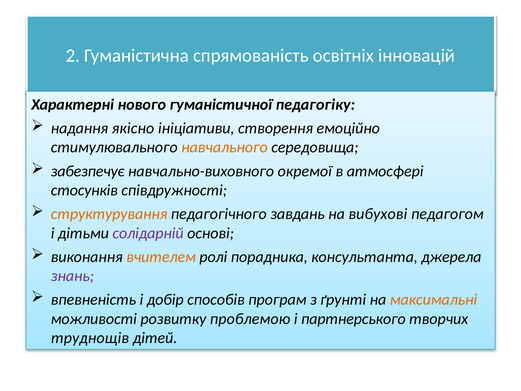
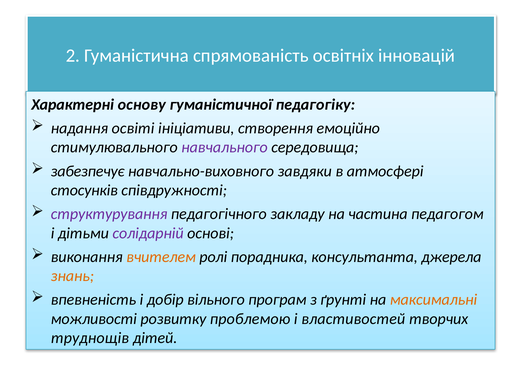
нового: нового -> основу (142, 104)
якісно: якісно -> освіті (133, 128)
навчального colour: orange -> purple (224, 147)
окремої: окремої -> завдяки (305, 171)
структурування colour: orange -> purple (109, 214)
завдань: завдань -> закладу (297, 214)
вибухові: вибухові -> частина (378, 214)
знань colour: purple -> orange (72, 276)
способів: способів -> вільного (216, 299)
партнерського: партнерського -> властивостей (353, 319)
